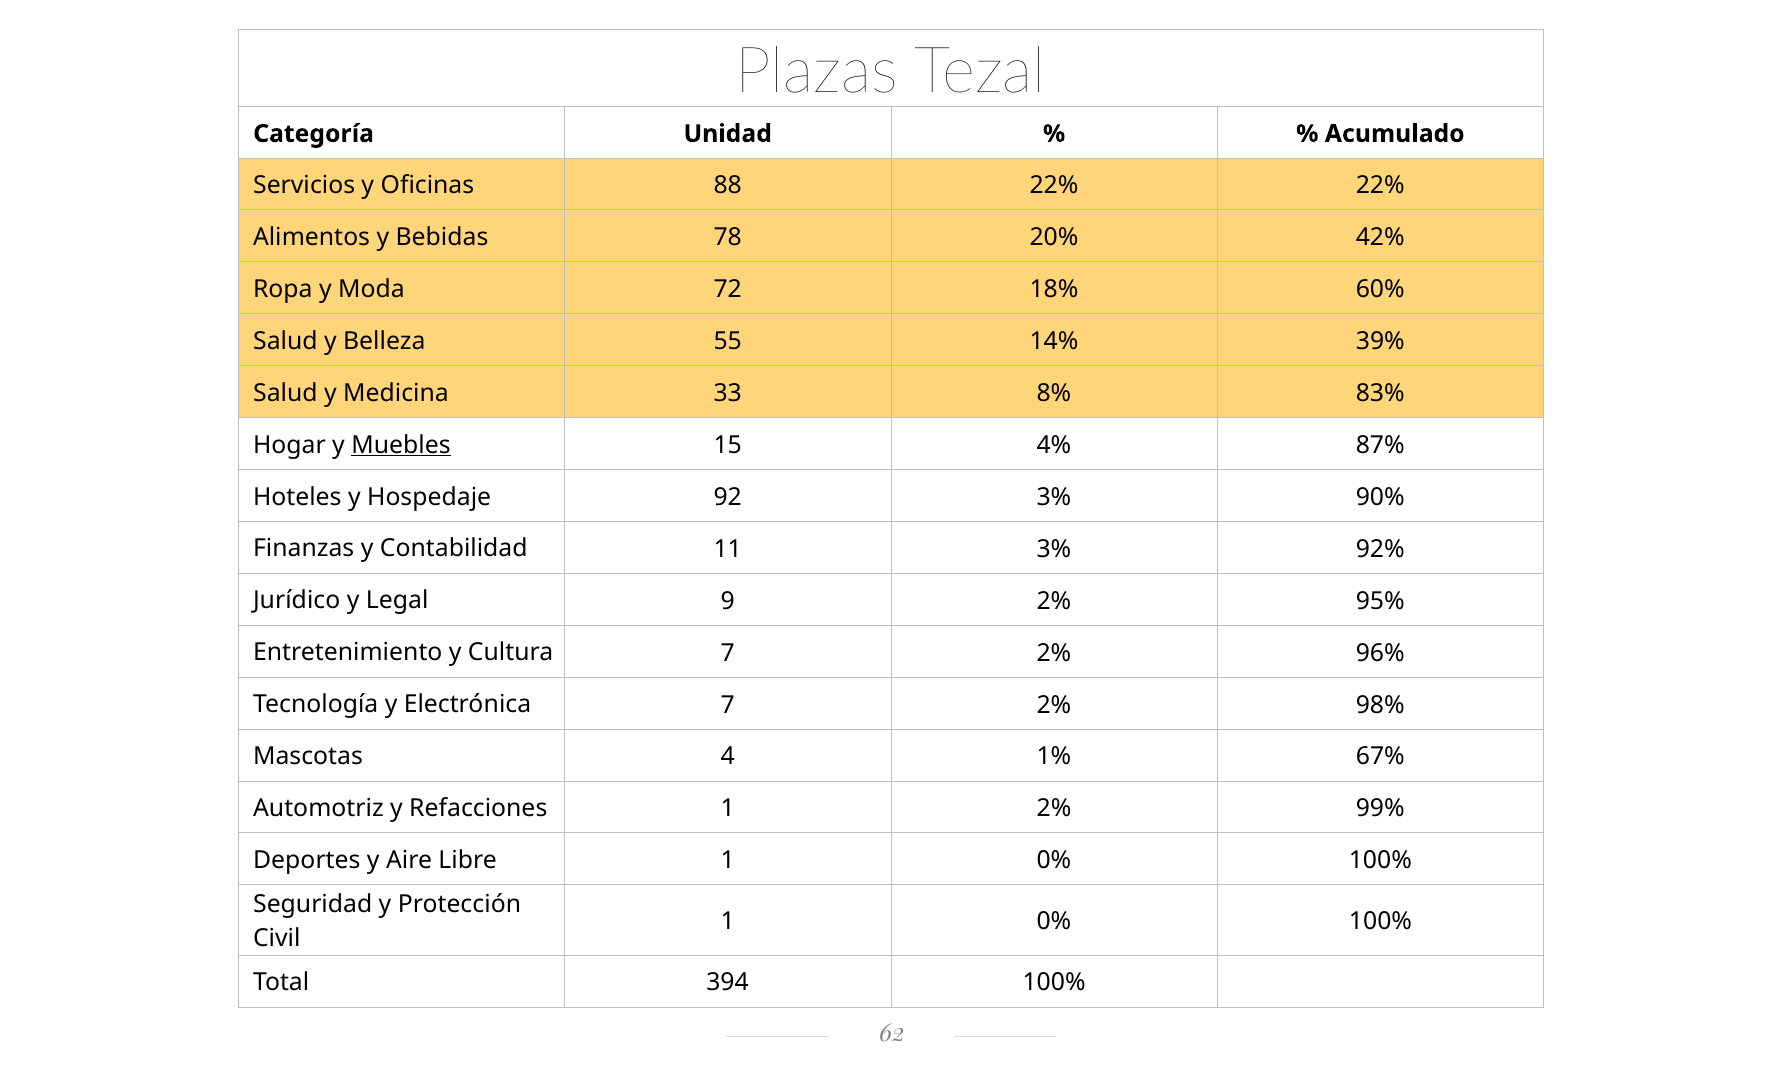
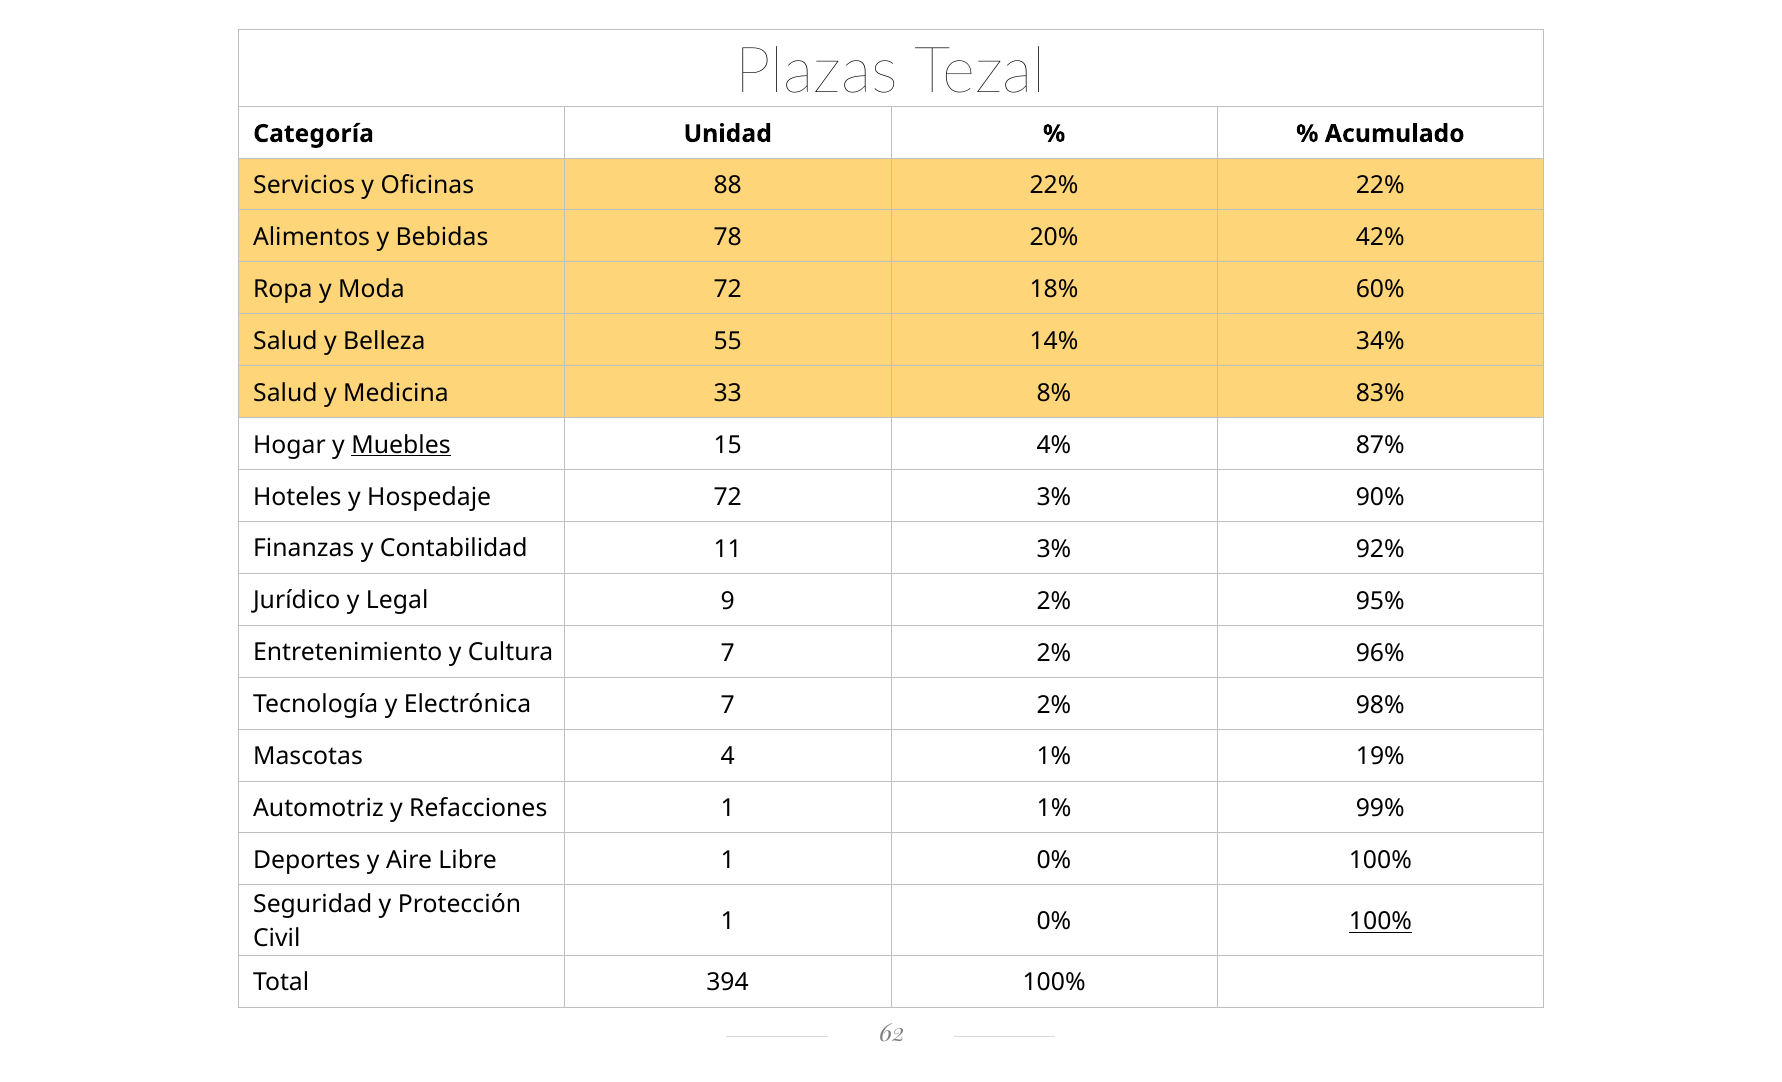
39%: 39% -> 34% (1380, 341)
Hospedaje 92: 92 -> 72 (728, 497)
67%: 67% -> 19% (1380, 757)
1 2%: 2% -> 1% (1054, 809)
100% underline: none -> present (1380, 922)
